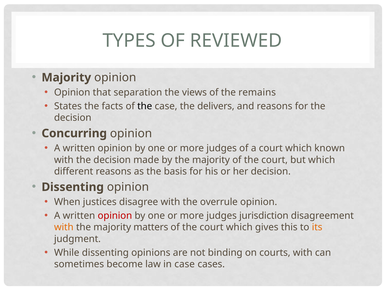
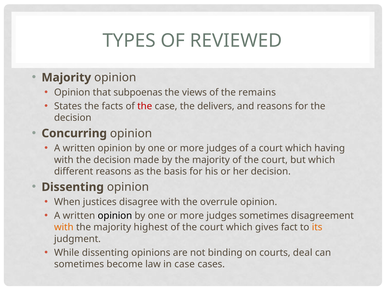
separation: separation -> subpoenas (138, 92)
the colour: black -> red (145, 106)
known: known -> having (330, 148)
opinion colour: red -> black (115, 215)
judges jurisdiction: jurisdiction -> sometimes (264, 215)
matters: matters -> highest (151, 227)
this: this -> fact (289, 227)
courts with: with -> deal (303, 252)
